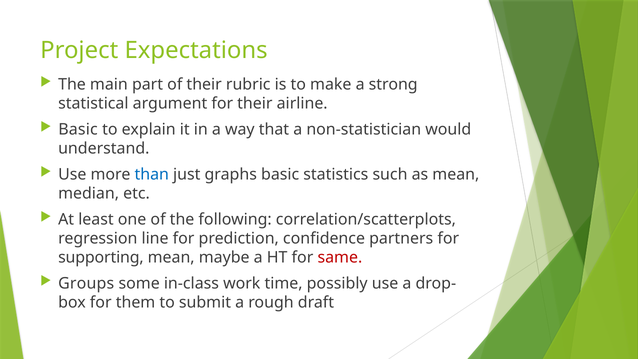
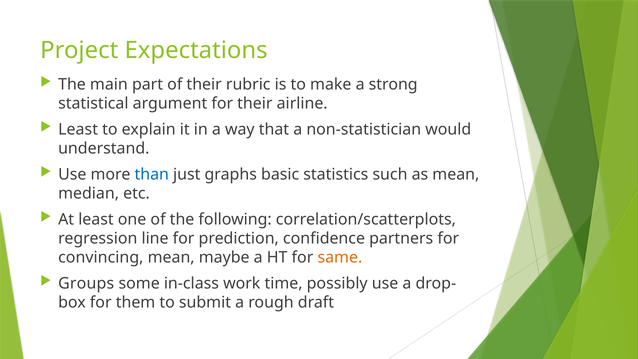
Basic: Basic -> Least (78, 129)
supporting: supporting -> convincing (101, 258)
same colour: red -> orange (340, 258)
